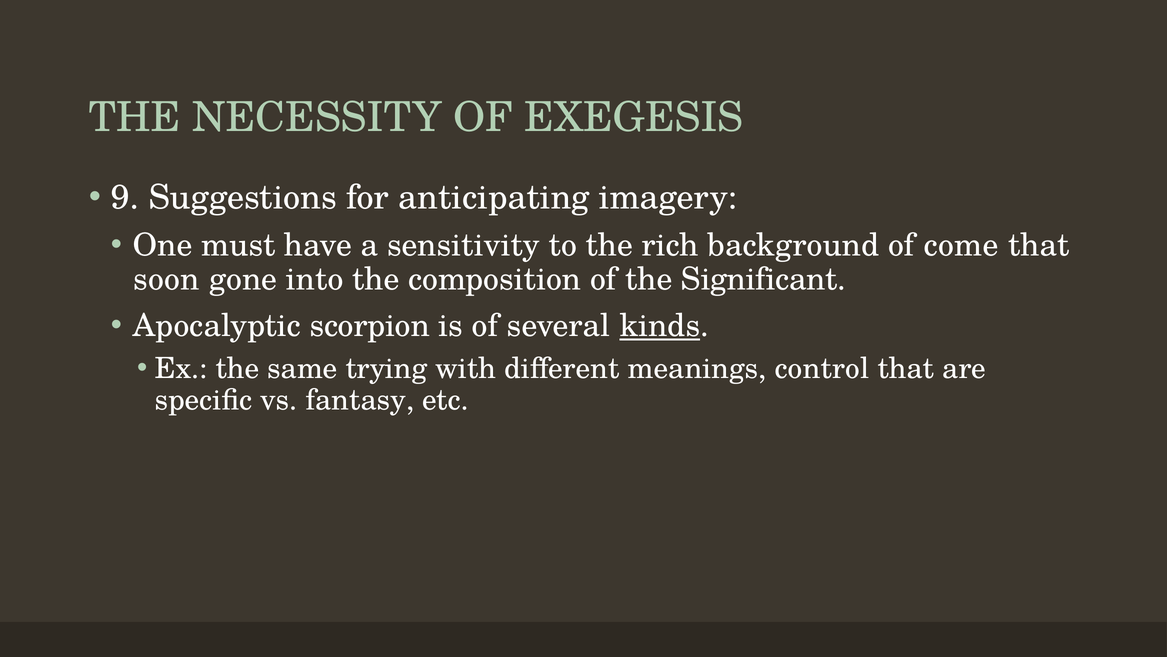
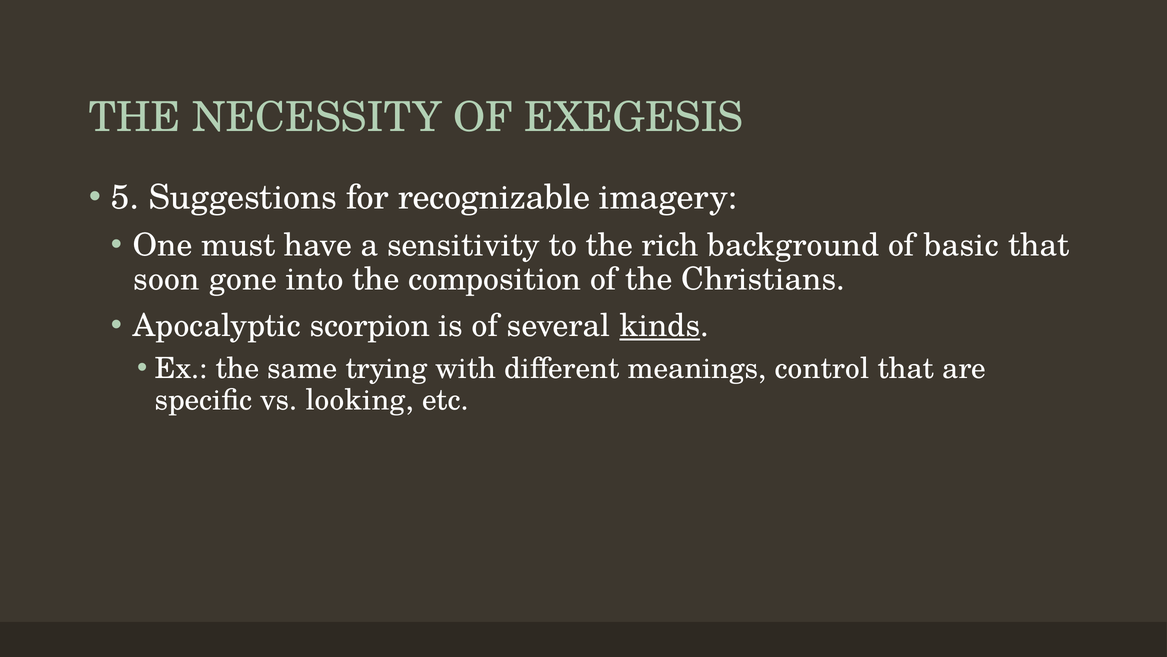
9: 9 -> 5 (125, 197)
anticipating: anticipating -> recognizable (494, 197)
come: come -> basic (961, 245)
Significant: Significant -> Christians (763, 279)
fantasy: fantasy -> looking (360, 400)
